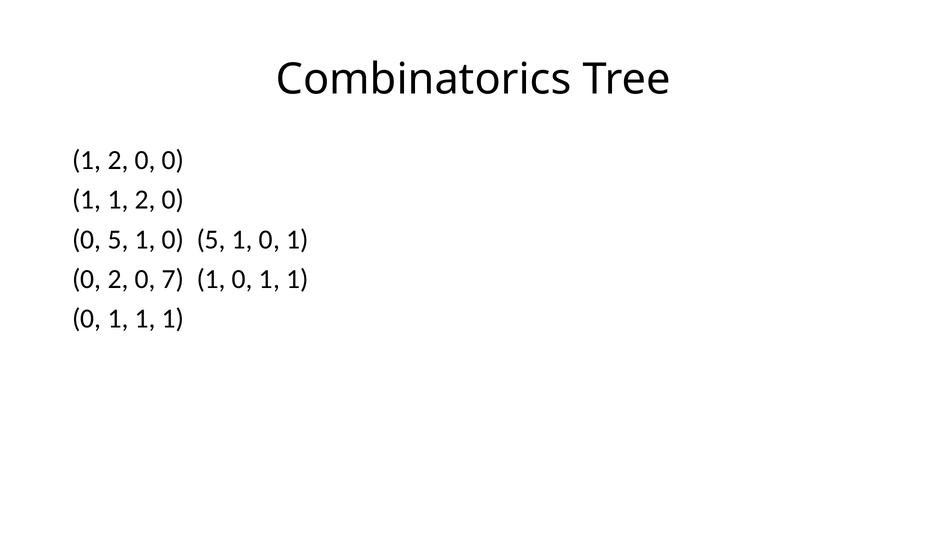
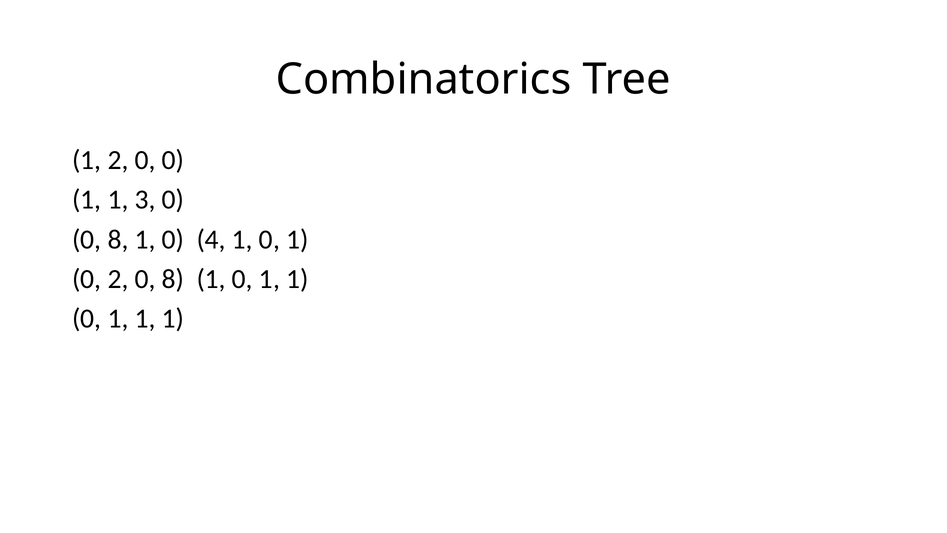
1 1 2: 2 -> 3 (145, 200)
5: 5 -> 8 (118, 239)
1 0 5: 5 -> 4 (211, 239)
2 0 7: 7 -> 8 (173, 279)
